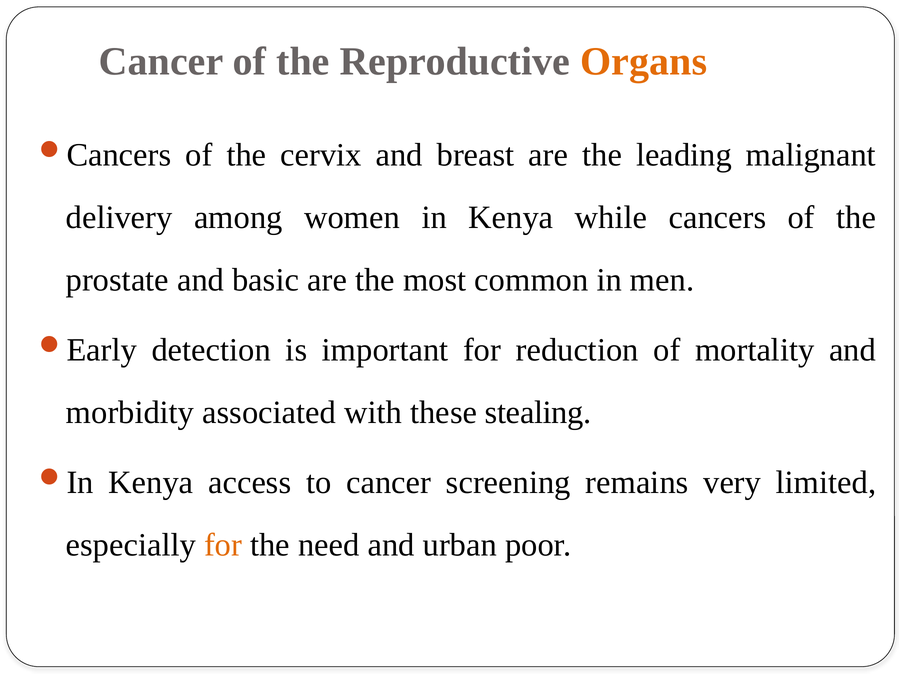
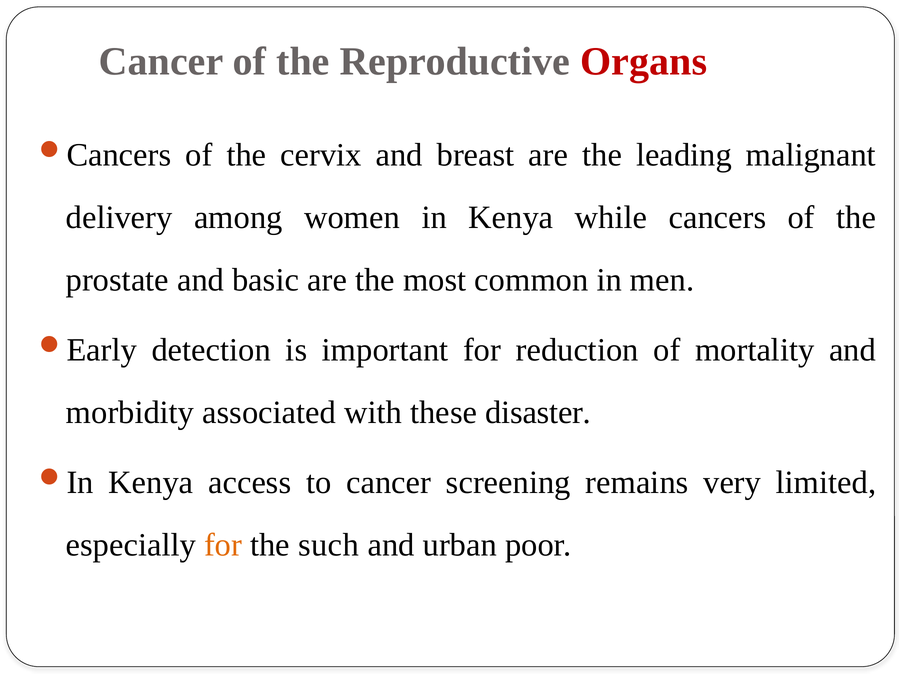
Organs colour: orange -> red (644, 61)
stealing: stealing -> disaster (538, 412)
need: need -> such (329, 545)
